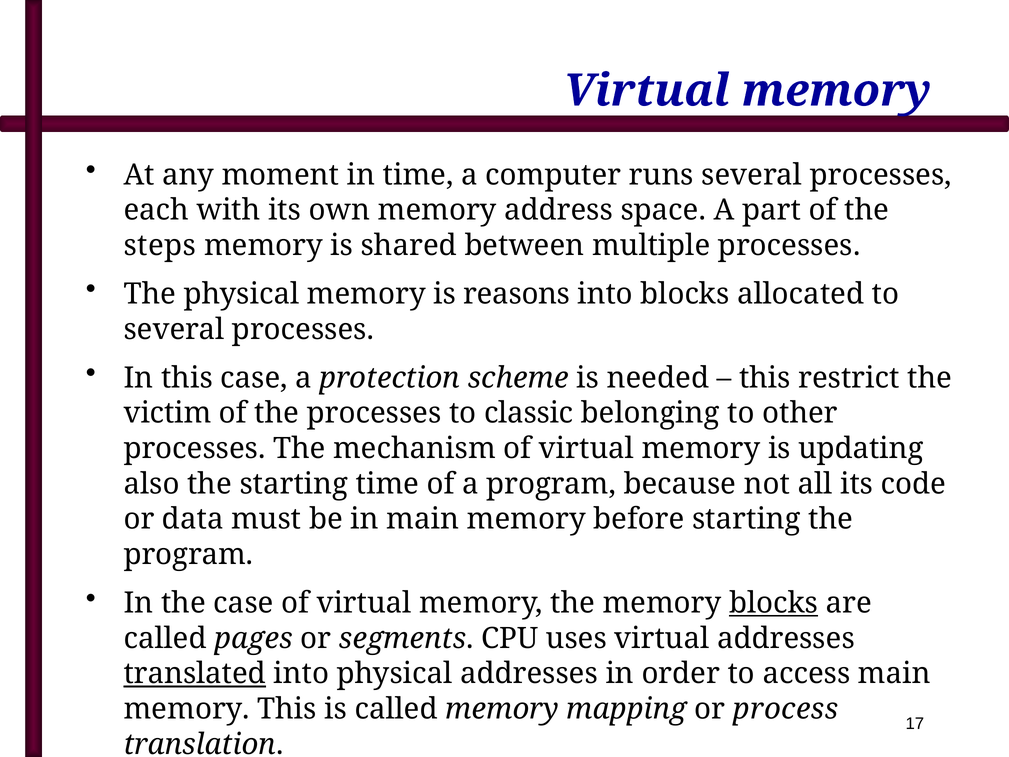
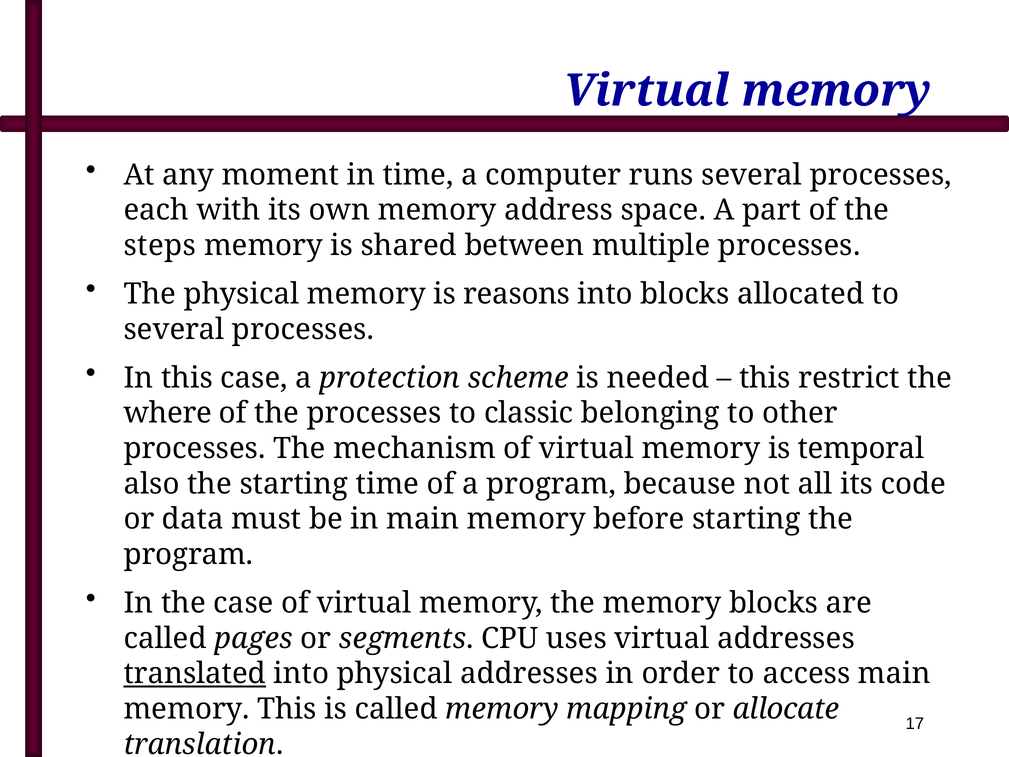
victim: victim -> where (168, 413)
updating: updating -> temporal (861, 448)
blocks underline: present -> none (774, 603)
process: process -> allocate (786, 709)
